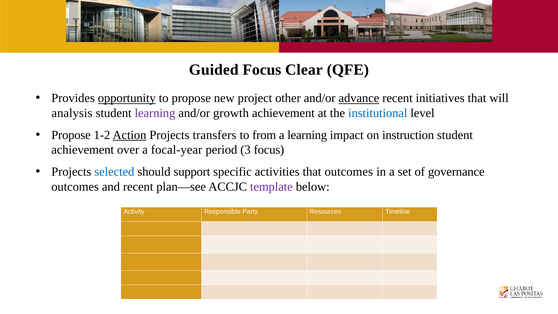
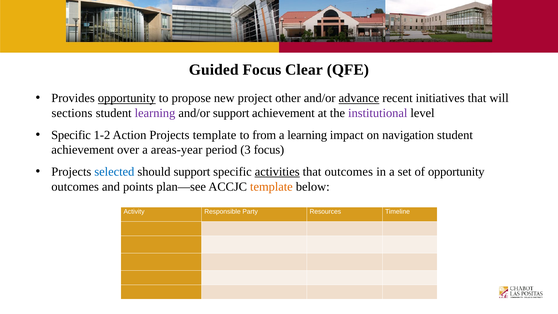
analysis: analysis -> sections (72, 113)
and/or growth: growth -> support (231, 113)
institutional colour: blue -> purple (378, 113)
Propose: Propose -> Specific (71, 135)
Action underline: present -> none (130, 135)
Projects transfers: transfers -> template (215, 135)
instruction: instruction -> navigation (408, 135)
focal-year: focal-year -> areas-year (177, 150)
activities underline: none -> present (277, 172)
of governance: governance -> opportunity (456, 172)
and recent: recent -> points (138, 187)
template colour: purple -> orange (271, 187)
